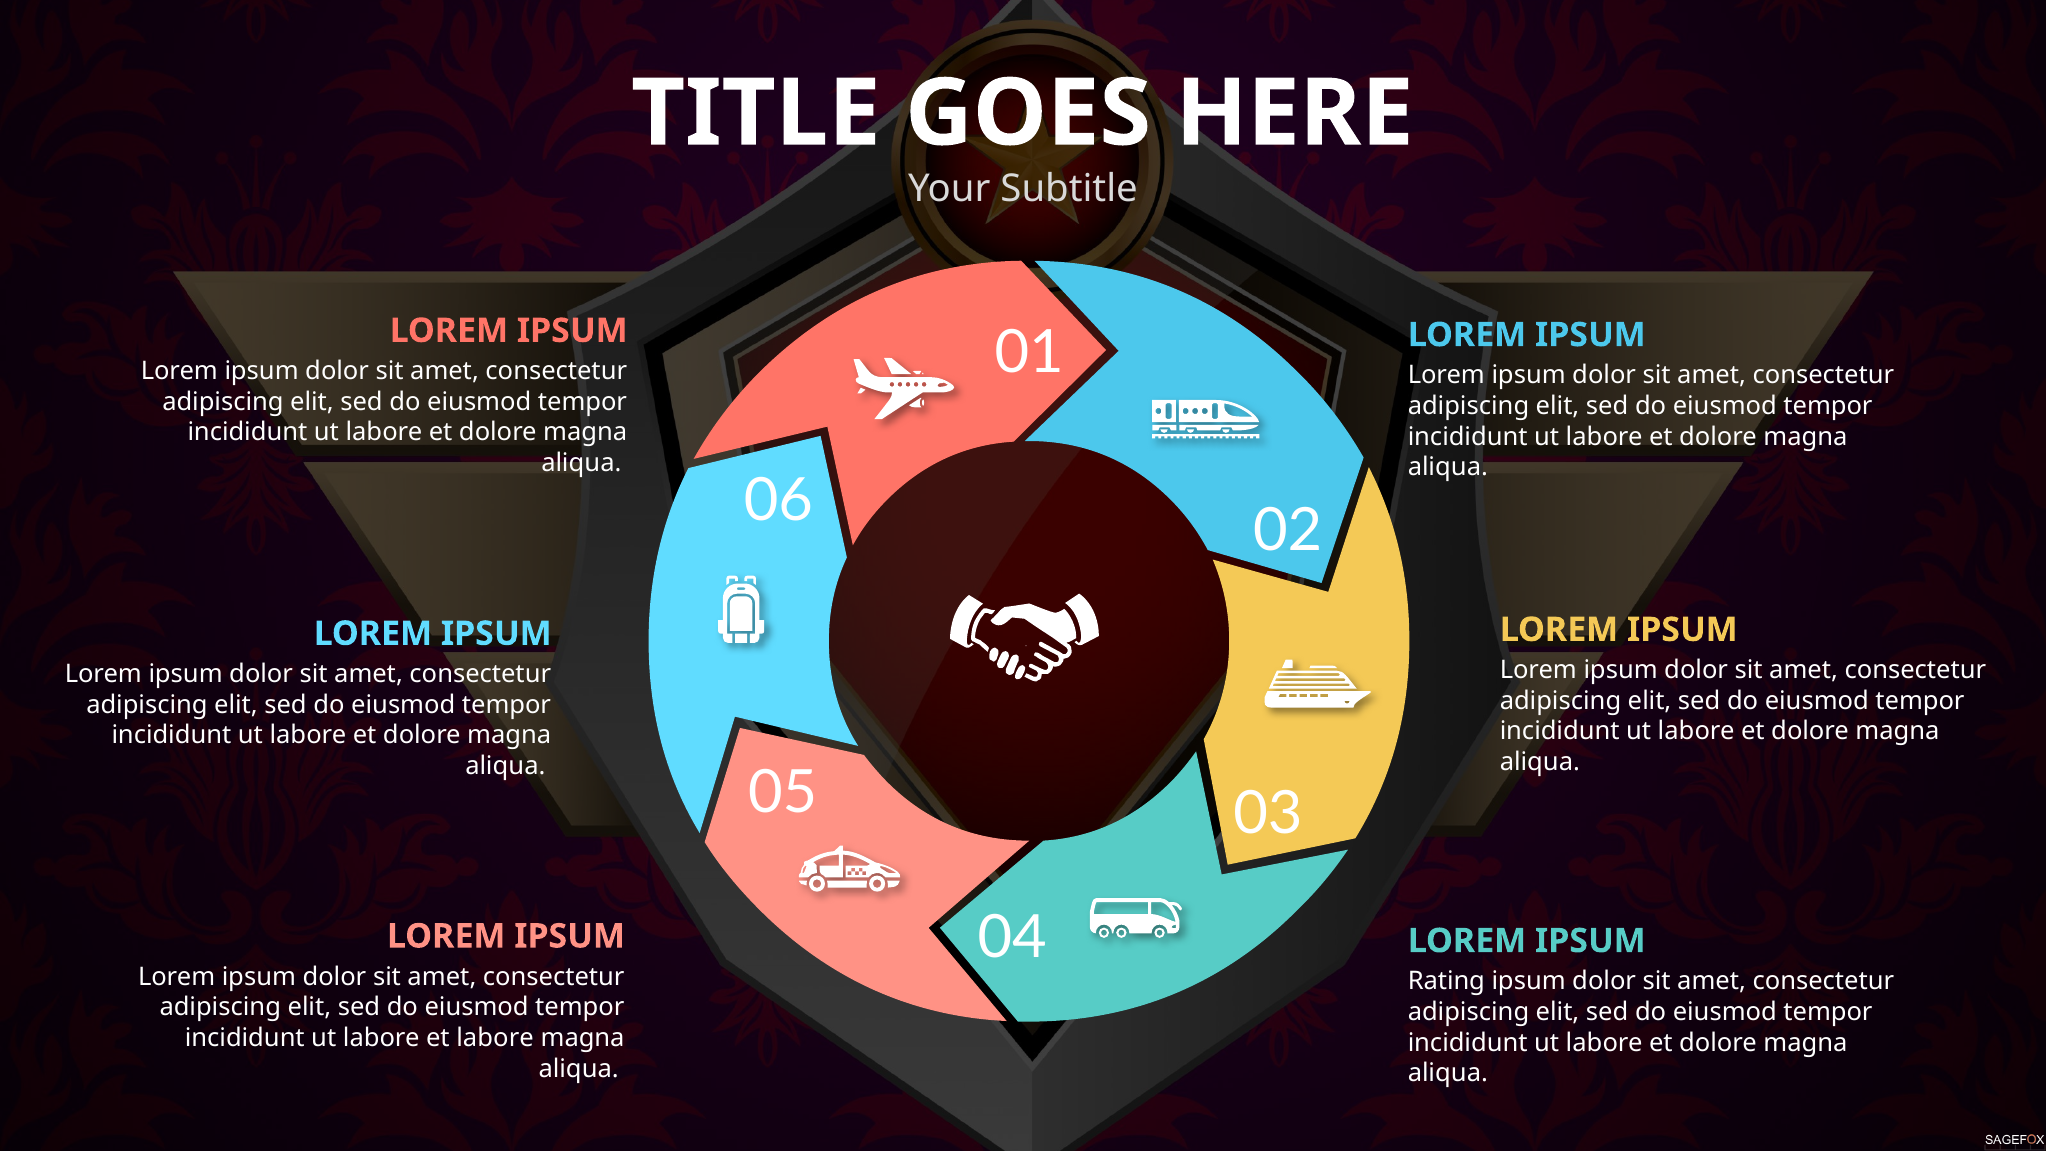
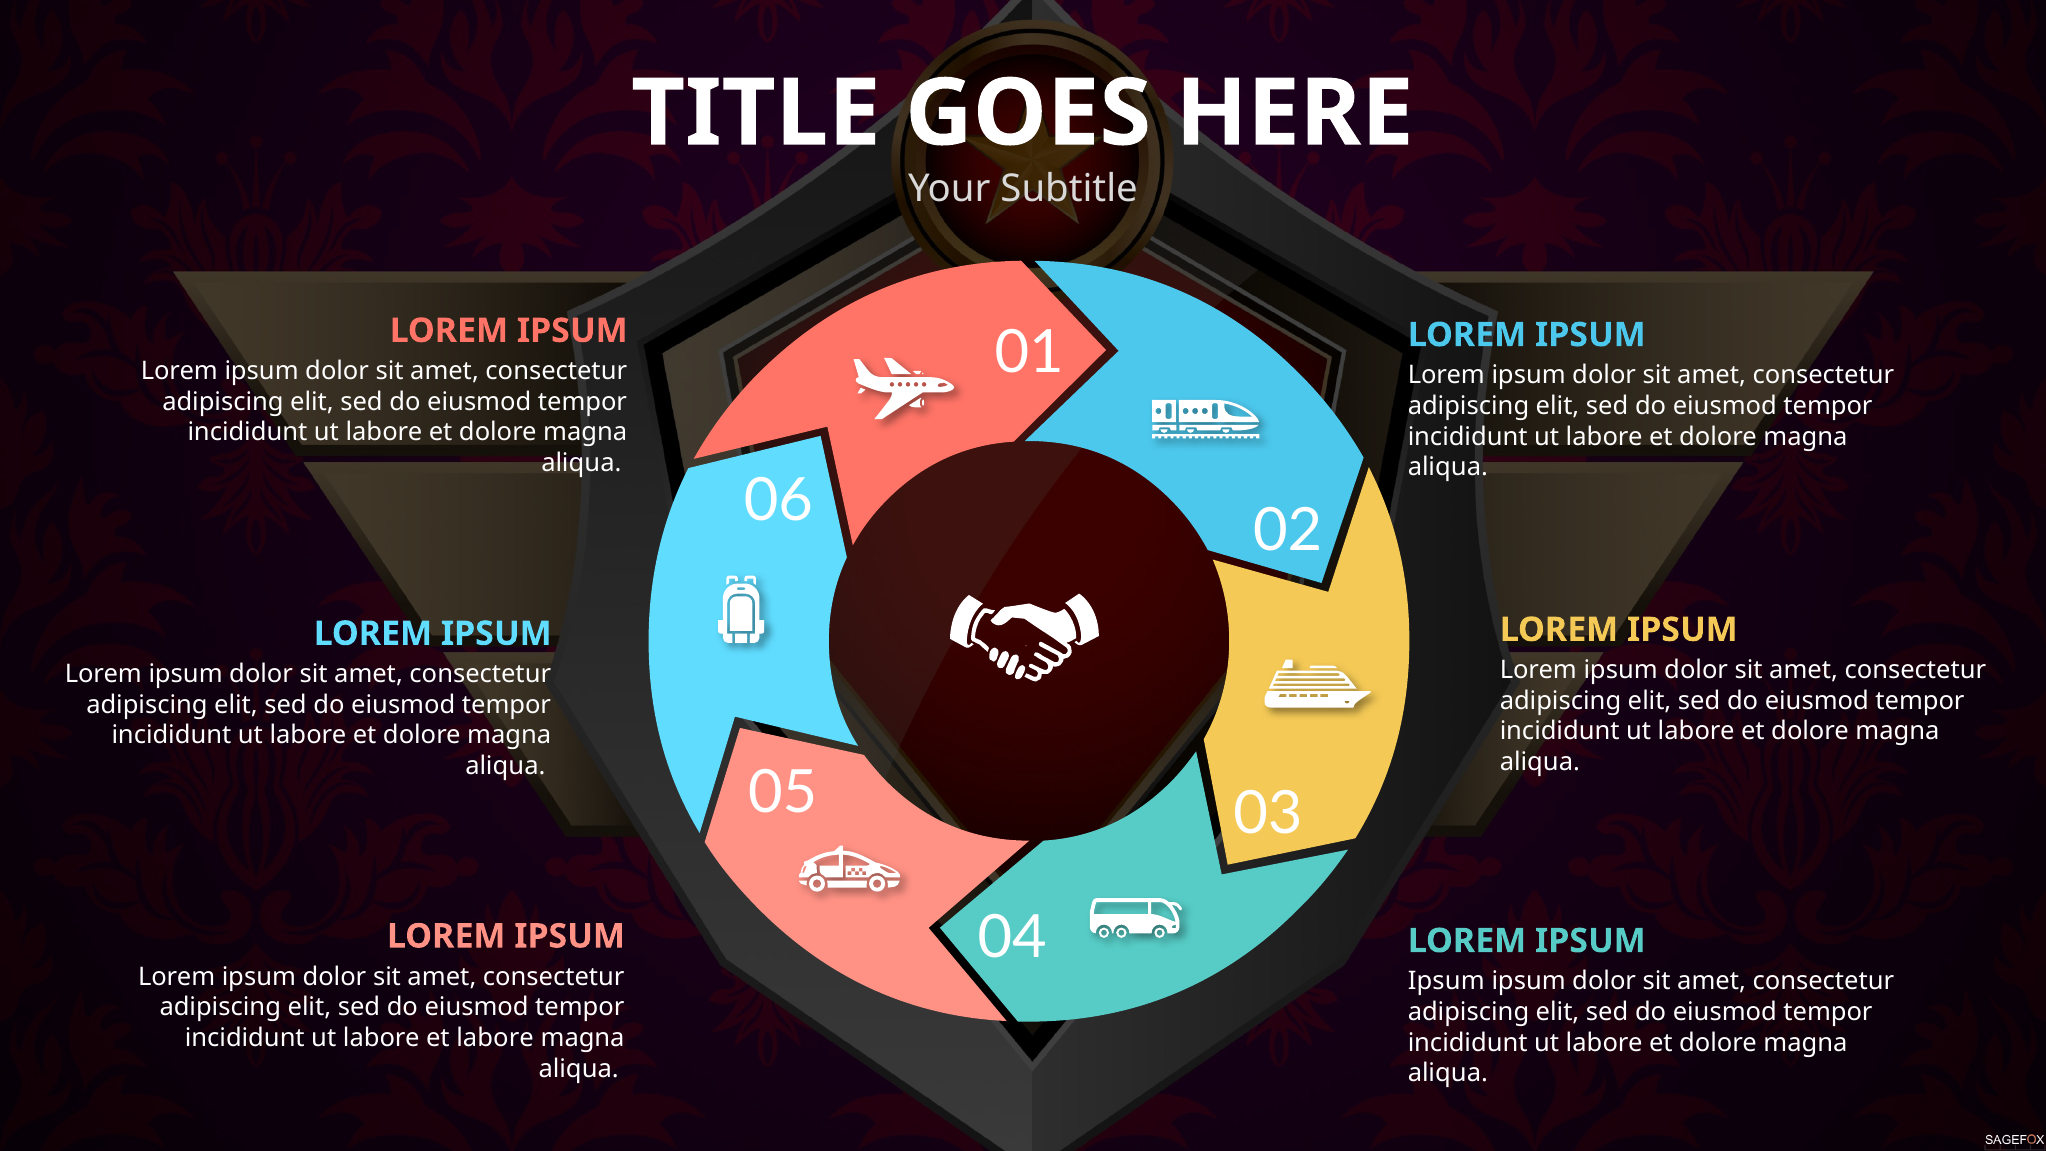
Rating: Rating -> Ipsum (1446, 981)
